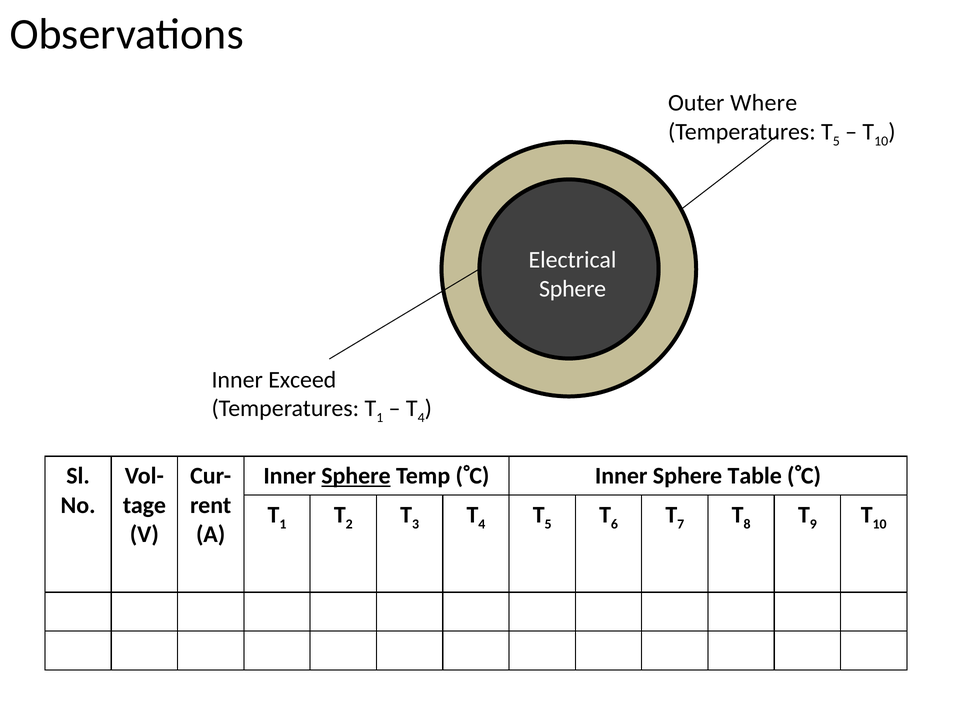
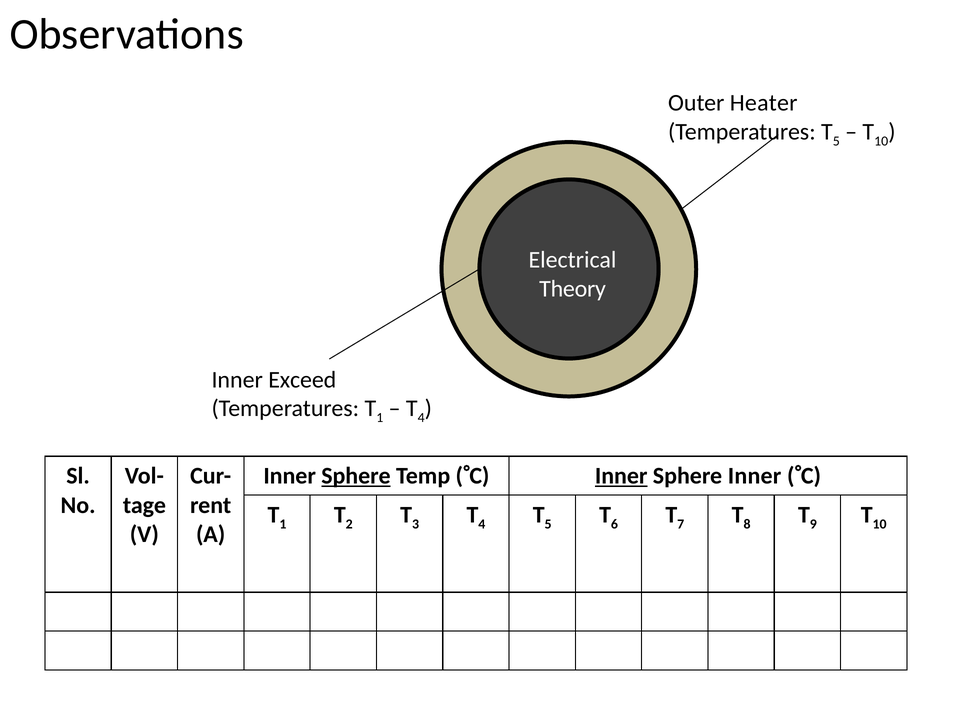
Where: Where -> Heater (764, 103)
Sphere: Sphere -> Theory (573, 289)
Inner underline: none -> present (621, 476)
Sphere Table: Table -> Inner (755, 476)
